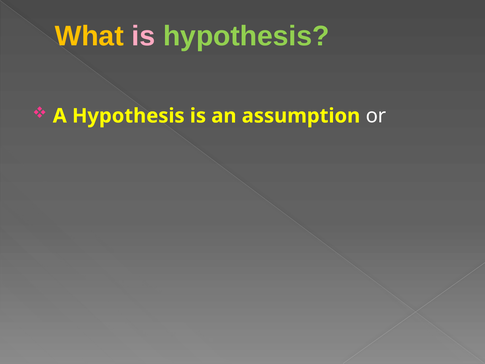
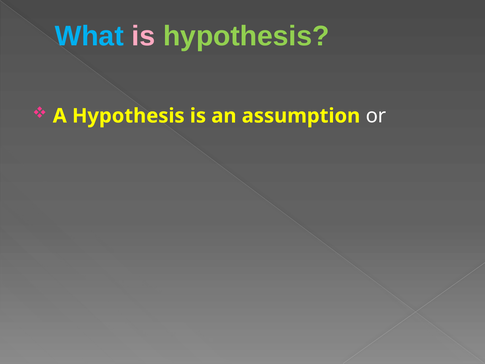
What colour: yellow -> light blue (89, 36)
